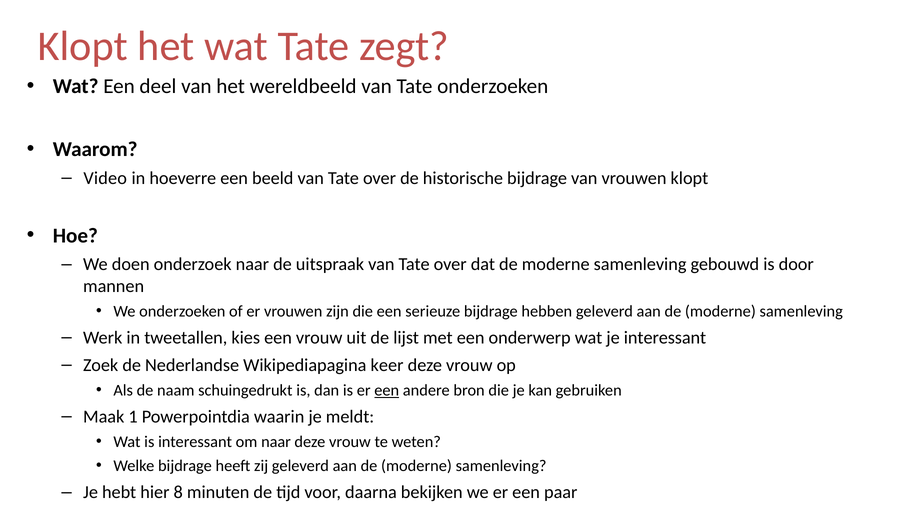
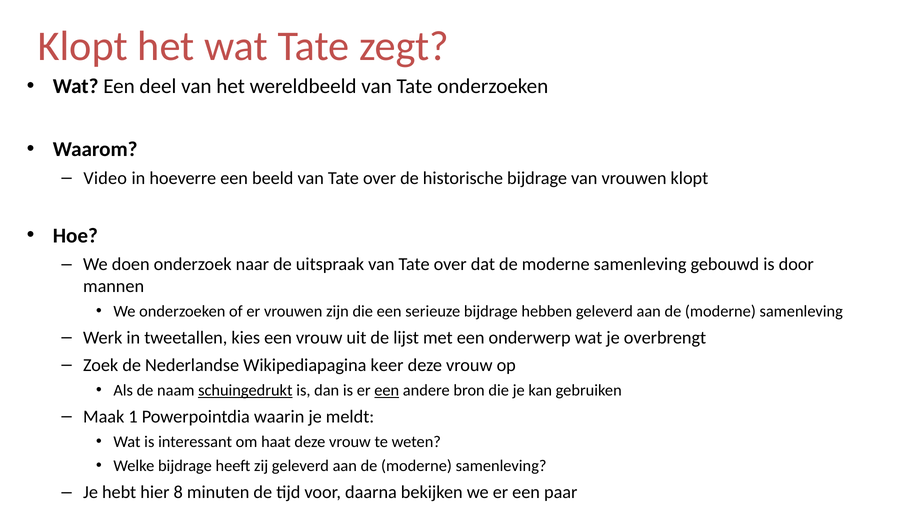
je interessant: interessant -> overbrengt (665, 338)
schuingedrukt underline: none -> present (245, 390)
om naar: naar -> haat (276, 442)
